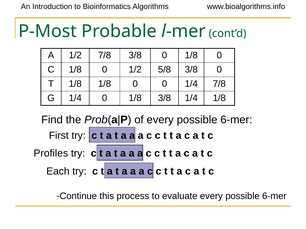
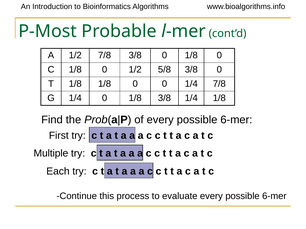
Profiles: Profiles -> Multiple (51, 154)
